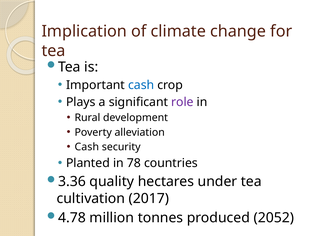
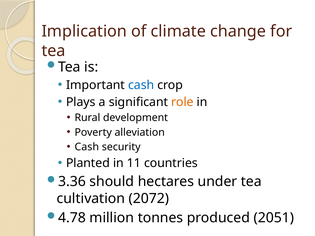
role colour: purple -> orange (182, 102)
78: 78 -> 11 (134, 163)
quality: quality -> should (112, 182)
2017: 2017 -> 2072 (149, 199)
2052: 2052 -> 2051 (274, 218)
